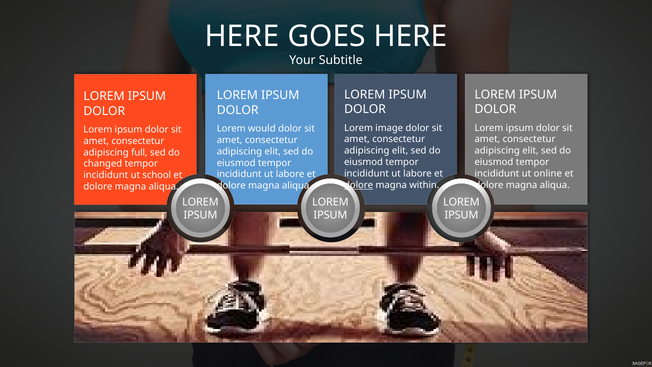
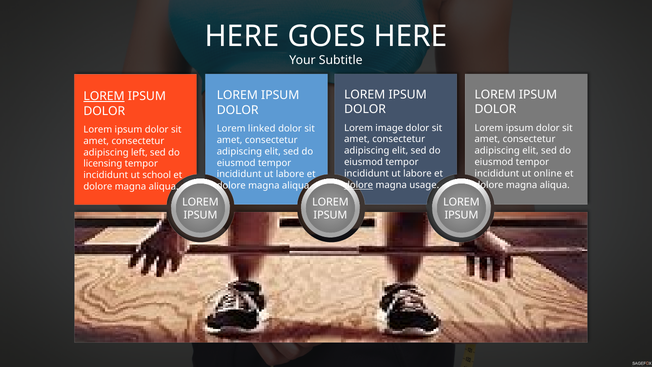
LOREM underline: none -> present (104, 96)
would: would -> linked (262, 129)
full: full -> left (139, 152)
changed: changed -> licensing (103, 164)
within: within -> usage (424, 185)
